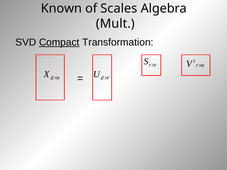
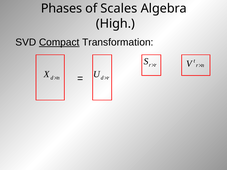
Known: Known -> Phases (61, 8)
Mult: Mult -> High (115, 24)
